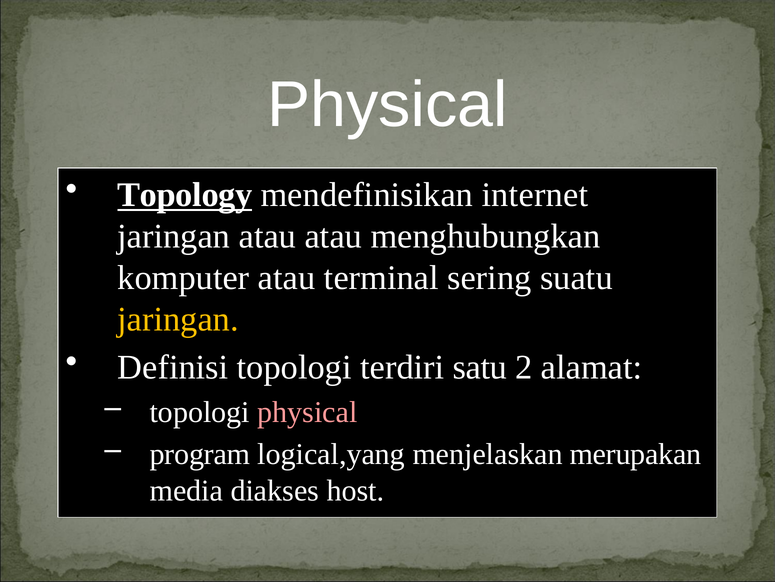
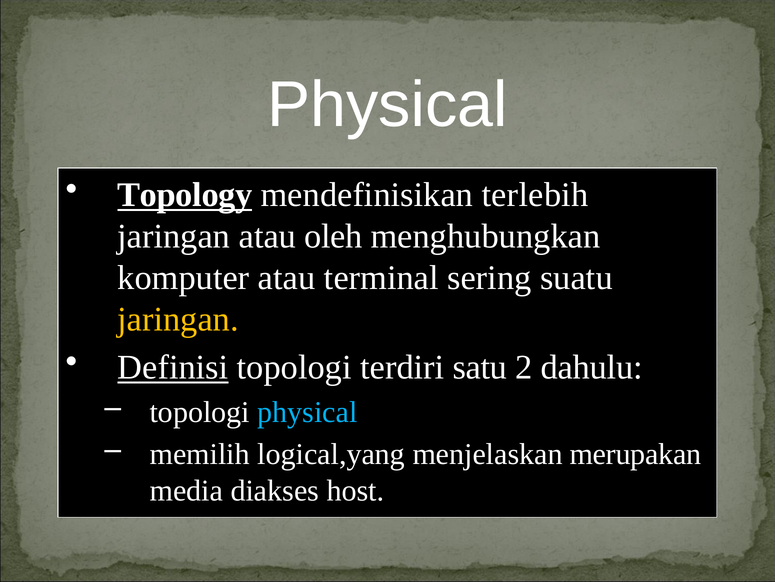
internet: internet -> terlebih (535, 195)
atau atau: atau -> oleh (334, 236)
Definisi underline: none -> present (173, 367)
alamat: alamat -> dahulu (592, 367)
physical colour: pink -> light blue (307, 412)
program: program -> memilih (200, 454)
